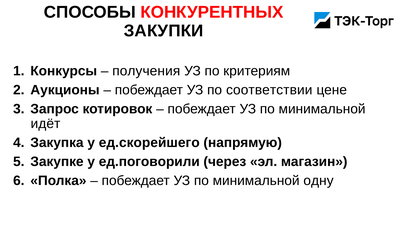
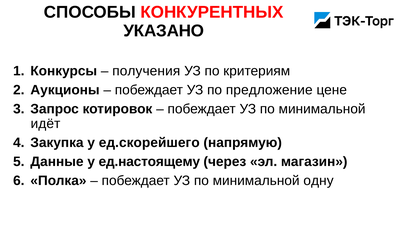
ЗАКУПКИ: ЗАКУПКИ -> УКАЗАНО (164, 31)
соответствии: соответствии -> предложение (269, 90)
Закупке: Закупке -> Данные (57, 162)
ед.поговорили: ед.поговорили -> ед.настоящему (149, 162)
